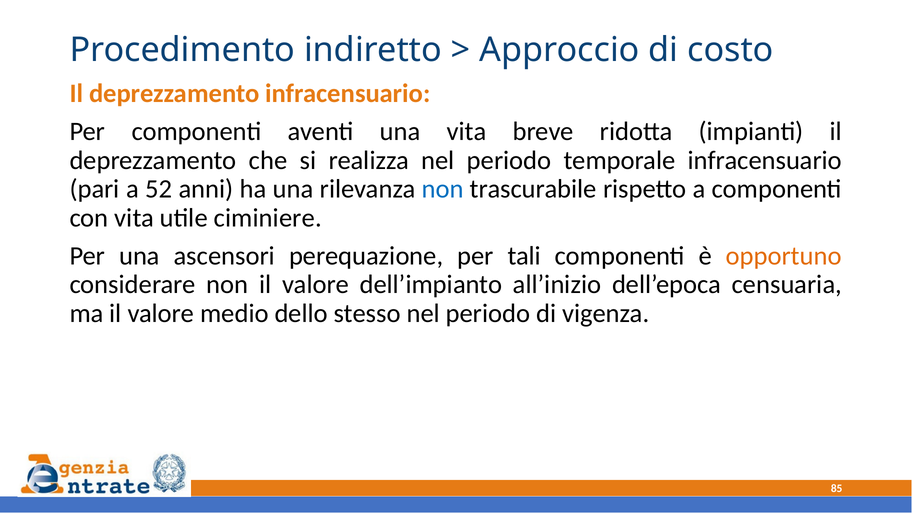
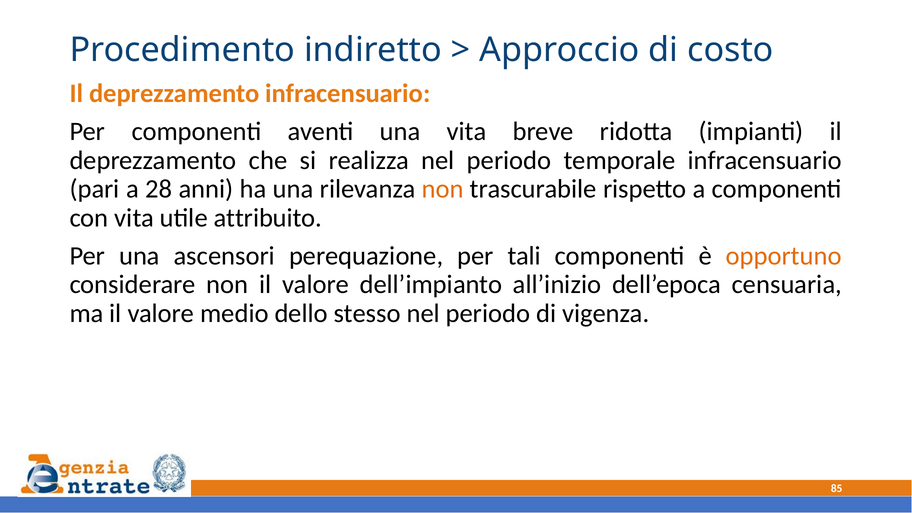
52: 52 -> 28 (159, 189)
non colour: blue -> orange (443, 189)
ciminiere: ciminiere -> attribuito (268, 218)
